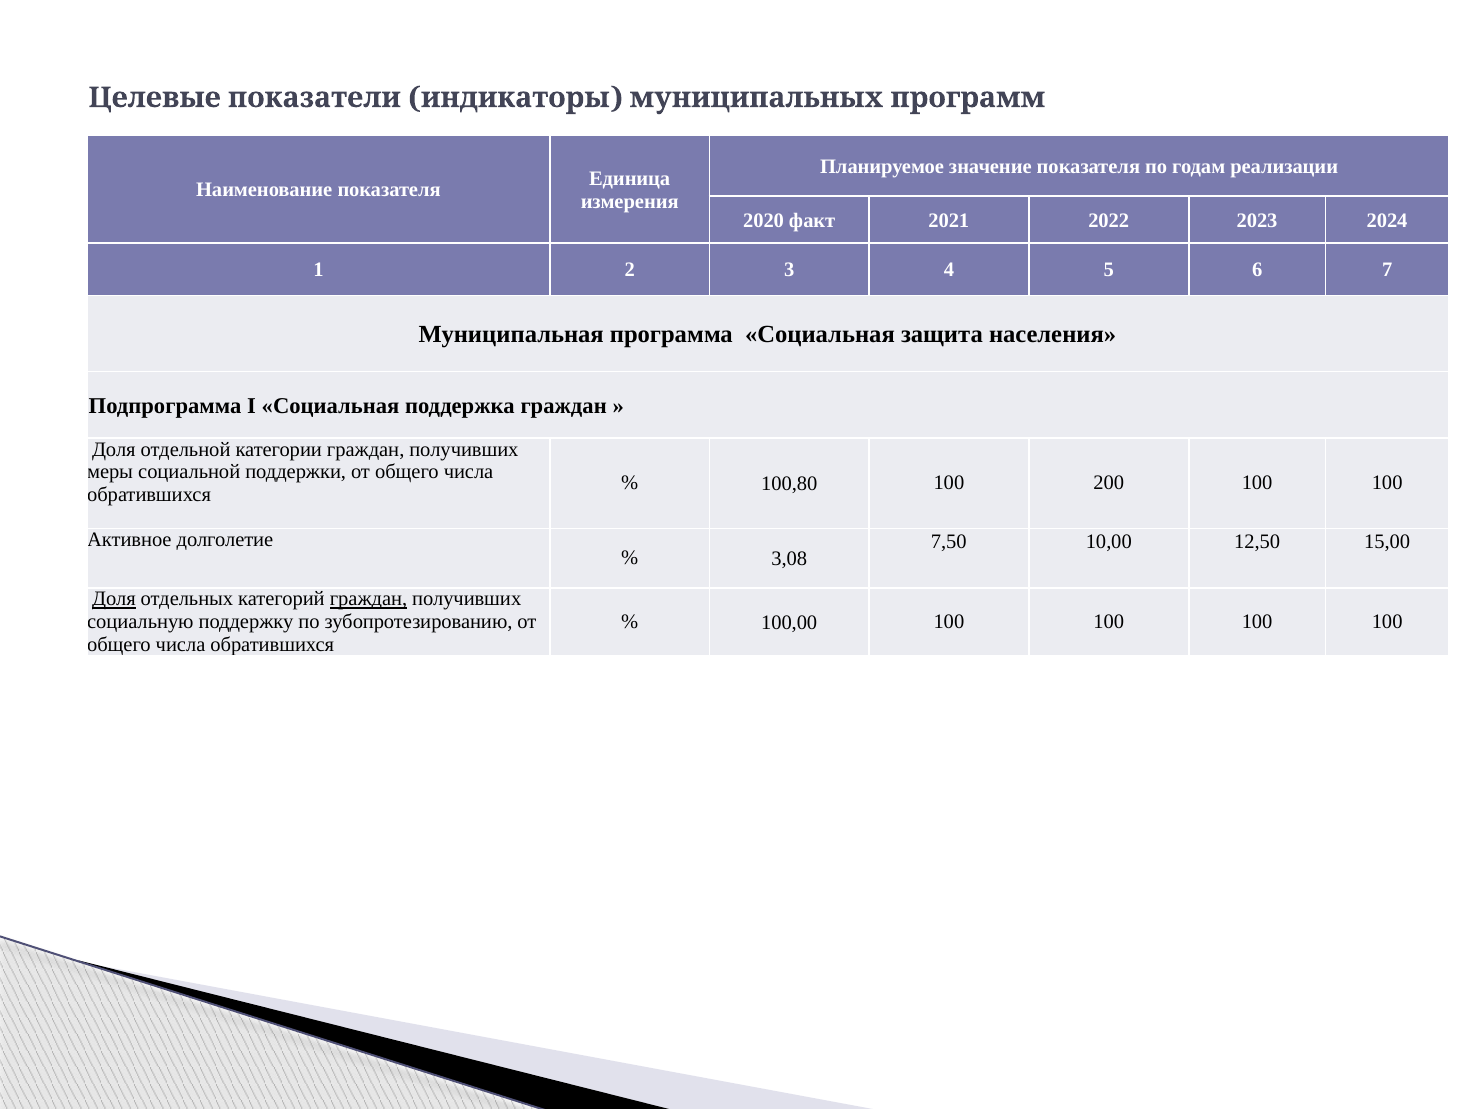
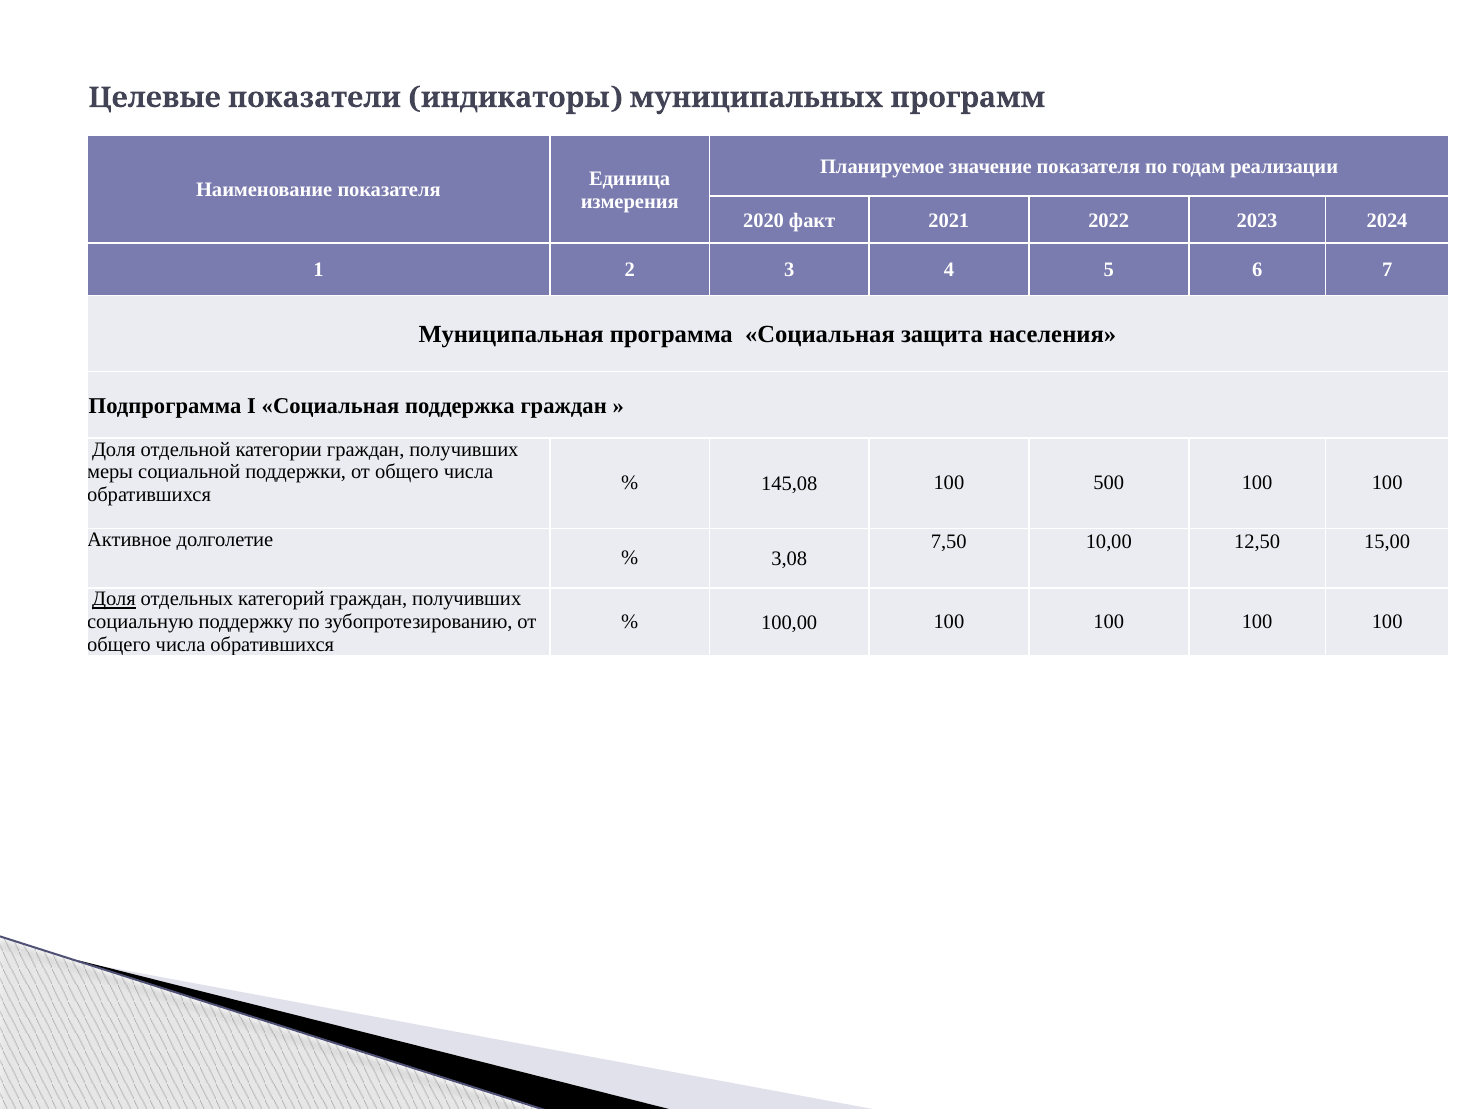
100,80: 100,80 -> 145,08 (789, 484)
200: 200 -> 500 (1109, 483)
граждан underline: present -> none (369, 599)
